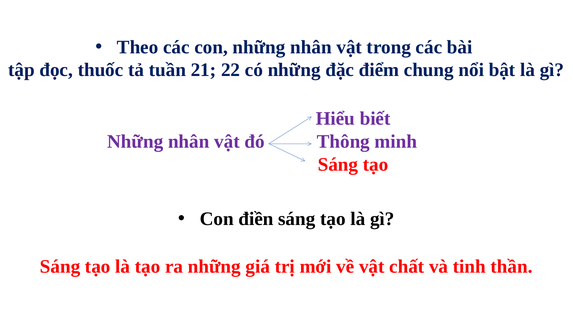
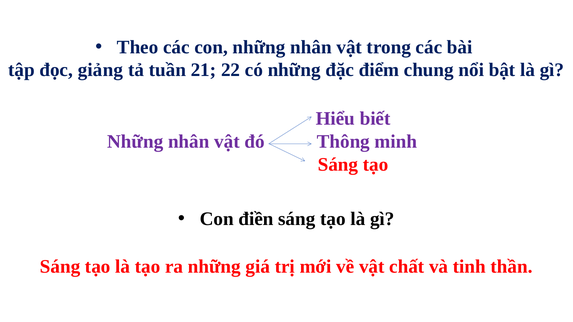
thuốc: thuốc -> giảng (100, 70)
